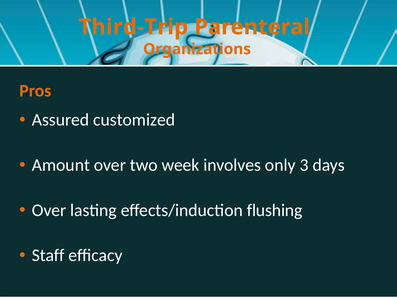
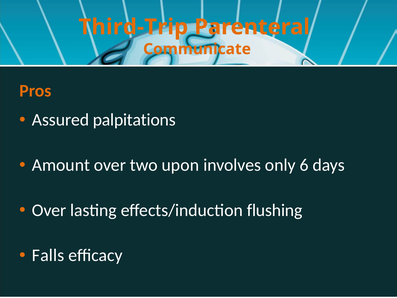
Organizations: Organizations -> Communicate (197, 49)
customized: customized -> palpitations (134, 120)
week: week -> upon (180, 165)
3: 3 -> 6 (304, 165)
Staff: Staff -> Falls (48, 255)
